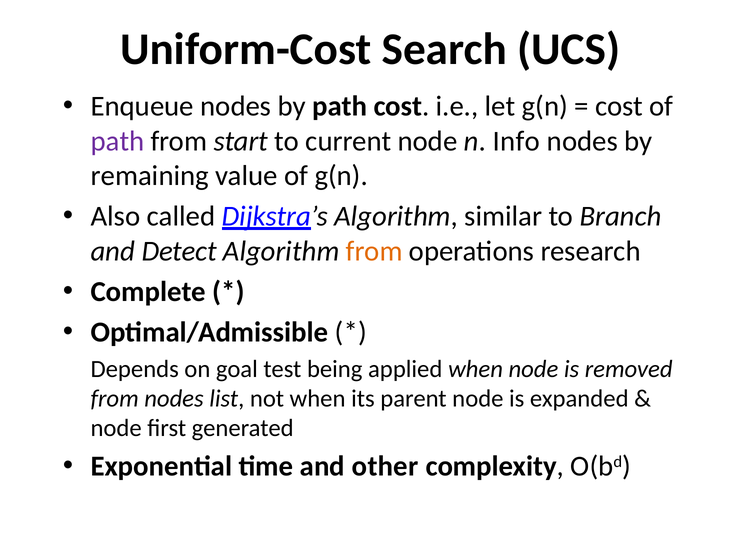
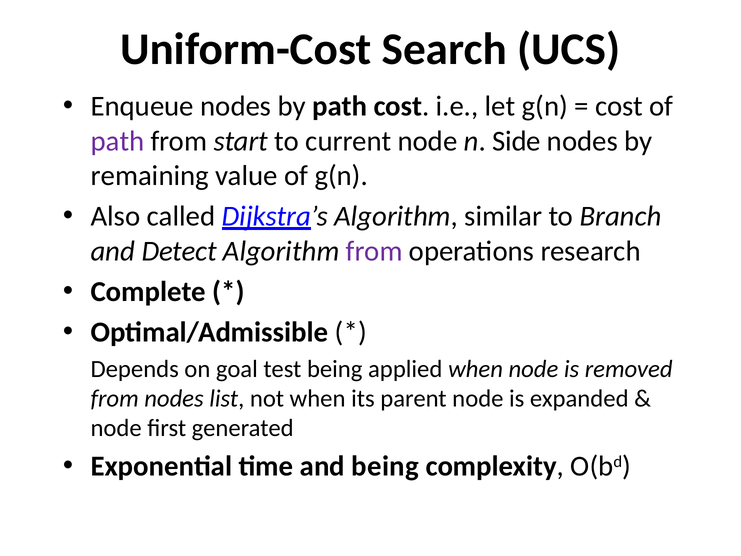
Info: Info -> Side (517, 141)
from colour: orange -> purple (374, 251)
and other: other -> being (385, 466)
